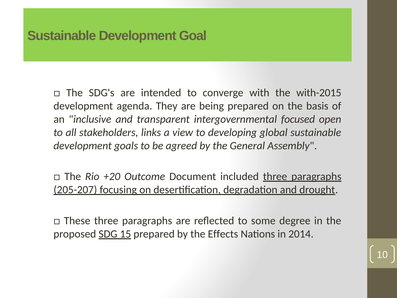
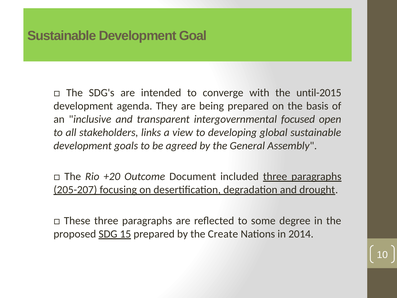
with-2015: with-2015 -> until-2015 (319, 93)
Effects: Effects -> Create (223, 234)
